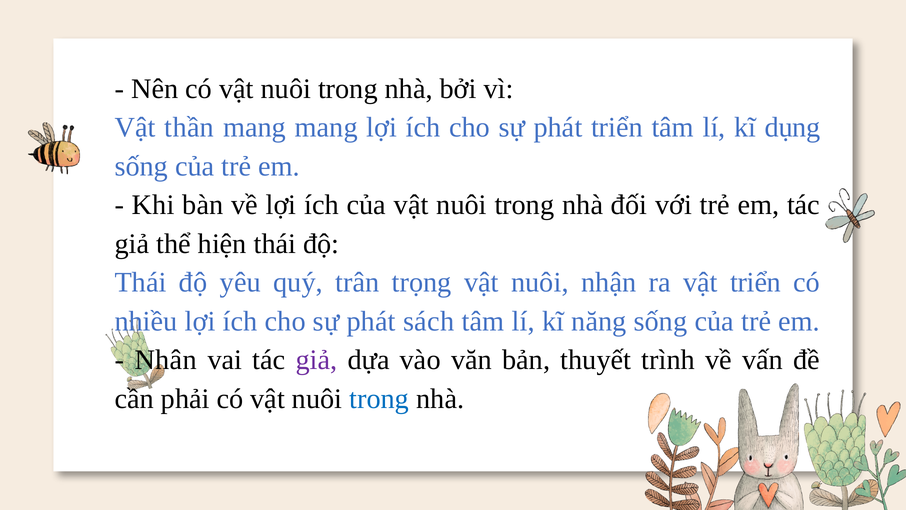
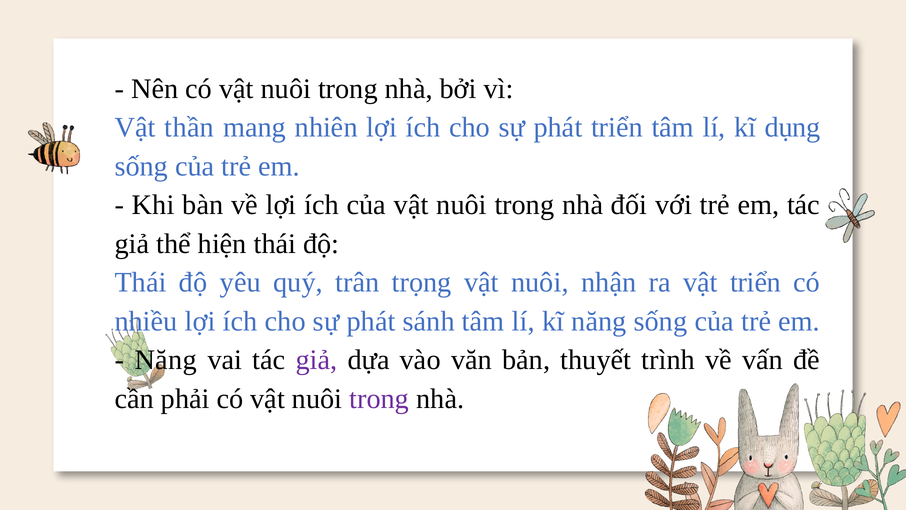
mang mang: mang -> nhiên (326, 127)
sách: sách -> sánh (429, 321)
Nhân: Nhân -> Năng (166, 360)
trong colour: blue -> purple (379, 398)
